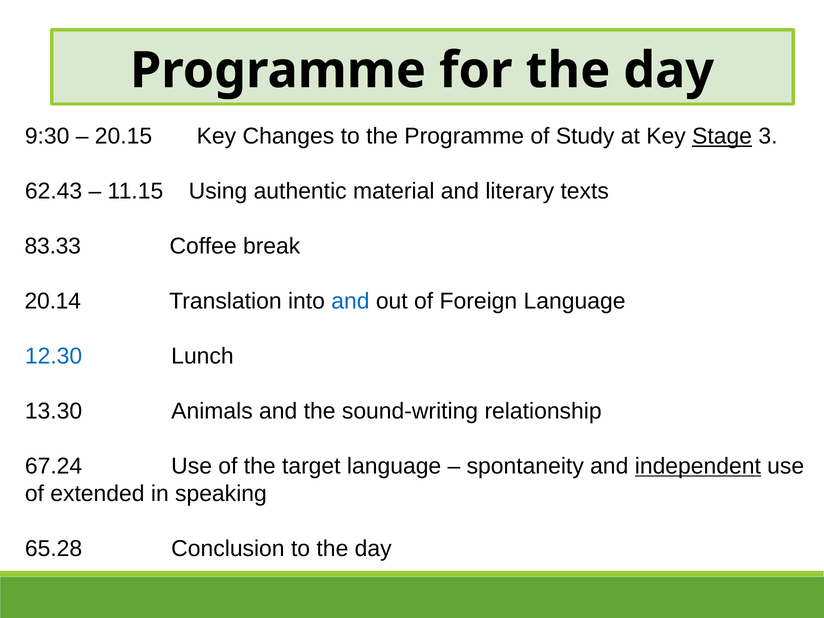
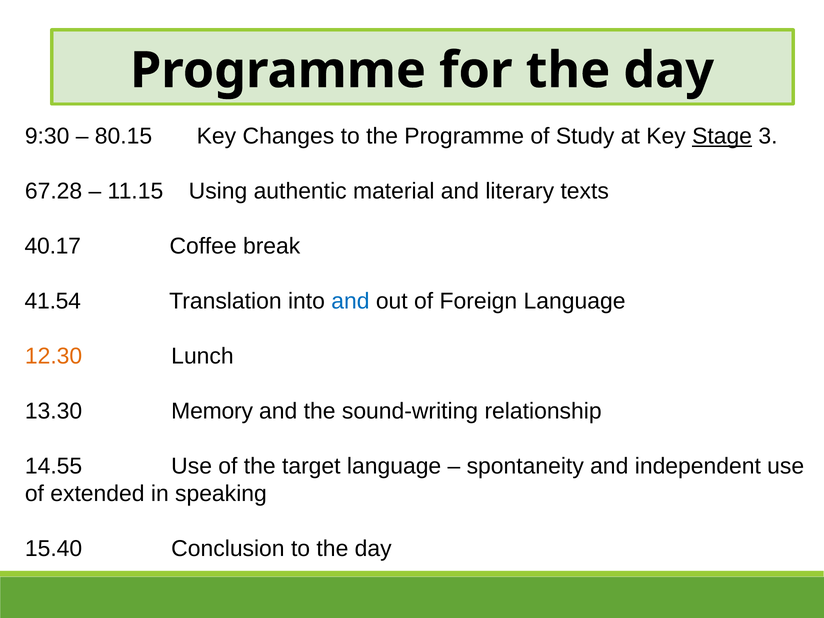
20.15: 20.15 -> 80.15 (124, 136)
62.43: 62.43 -> 67.28 (54, 191)
83.33: 83.33 -> 40.17 (53, 246)
20.14: 20.14 -> 41.54 (53, 301)
12.30 colour: blue -> orange (54, 356)
Animals: Animals -> Memory (212, 411)
67.24: 67.24 -> 14.55 (54, 466)
independent underline: present -> none (698, 466)
65.28: 65.28 -> 15.40 (54, 549)
